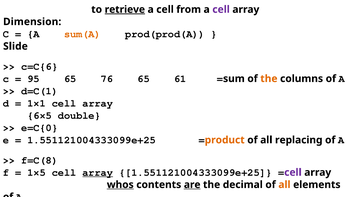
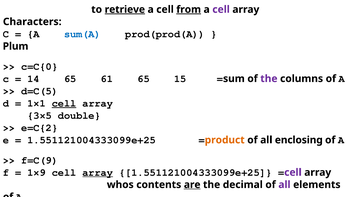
from underline: none -> present (189, 9)
Dimension: Dimension -> Characters (32, 22)
sum(A colour: orange -> blue (82, 34)
Slide: Slide -> Plum (16, 46)
c=C{6: c=C{6 -> c=C{0 (40, 66)
95: 95 -> 14 (33, 79)
76: 76 -> 61 (107, 79)
61: 61 -> 15 (180, 79)
the colour: orange -> purple (269, 79)
d=C(1: d=C(1 -> d=C(5 (40, 91)
cell underline: none -> present (64, 103)
6×5: 6×5 -> 3×5 (40, 115)
e=C{0: e=C{0 -> e=C{2 (40, 128)
replacing: replacing -> enclosing (299, 140)
f=C(8: f=C(8 -> f=C(9 (40, 160)
1×5: 1×5 -> 1×9 (37, 172)
whos underline: present -> none (120, 185)
all colour: orange -> purple (284, 185)
